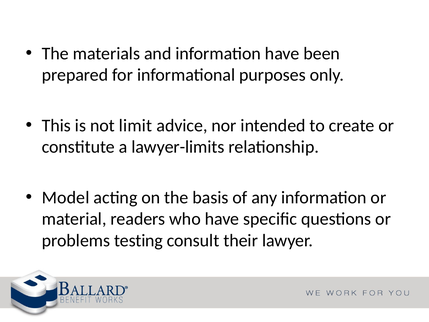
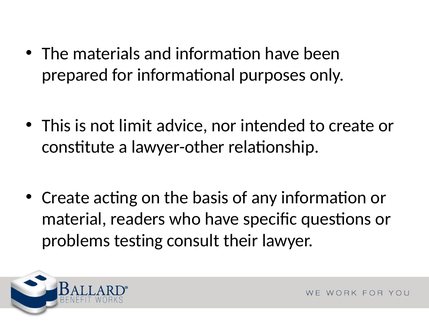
lawyer-limits: lawyer-limits -> lawyer-other (178, 147)
Model: Model -> Create (66, 197)
